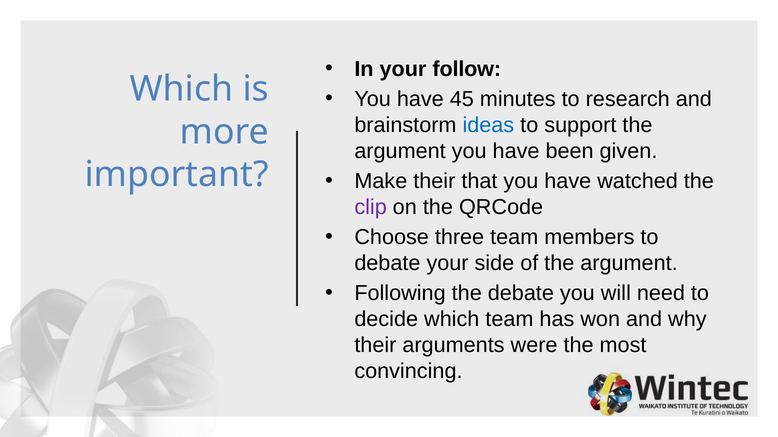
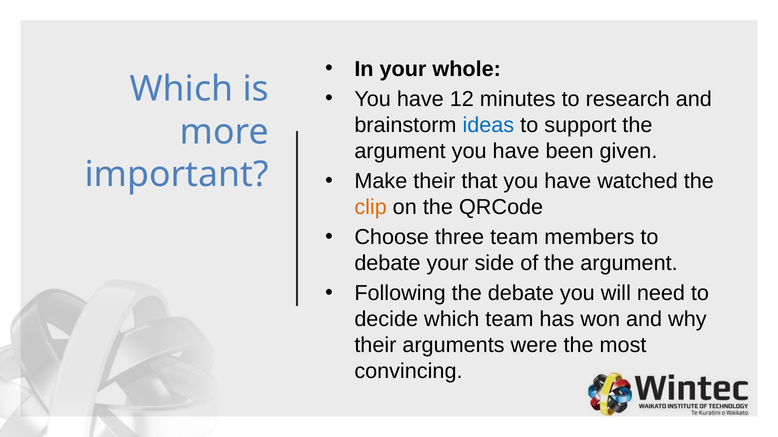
follow: follow -> whole (467, 69)
45: 45 -> 12 (462, 99)
clip colour: purple -> orange (371, 207)
